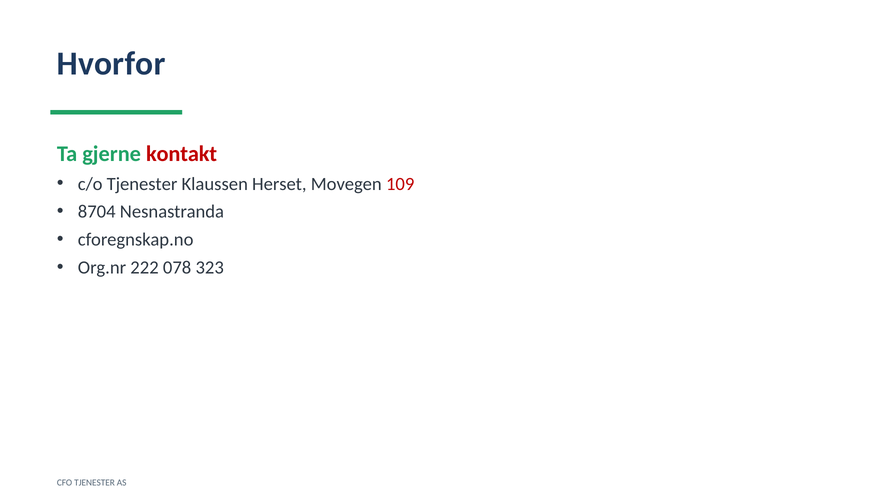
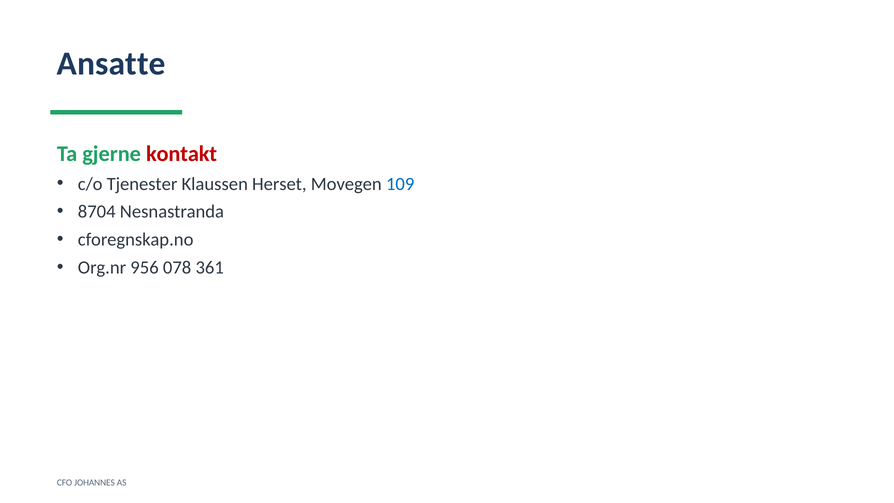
Hvorfor: Hvorfor -> Ansatte (111, 64)
109 colour: red -> blue (400, 184)
222: 222 -> 956 (145, 268)
323: 323 -> 361 (210, 268)
CFO TJENESTER: TJENESTER -> JOHANNES (95, 483)
